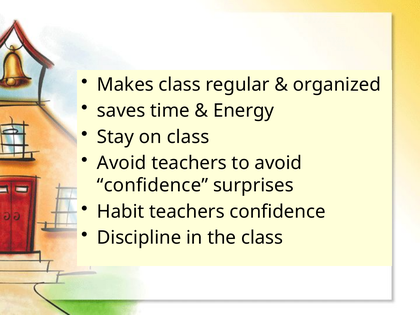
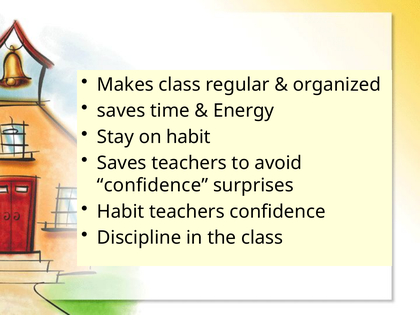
on class: class -> habit (188, 137)
Avoid: Avoid -> Saves (122, 163)
